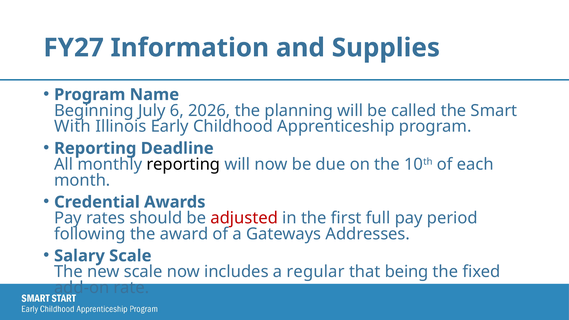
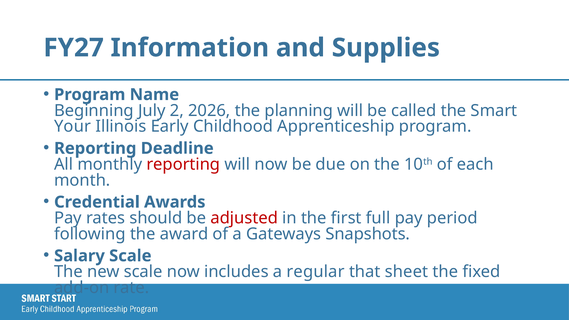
6: 6 -> 2 (177, 111)
With: With -> Your (73, 126)
reporting colour: black -> red (183, 164)
Addresses: Addresses -> Snapshots (368, 234)
being: being -> sheet (407, 272)
